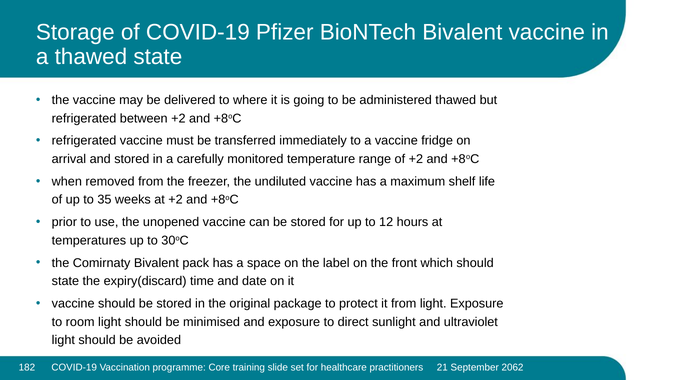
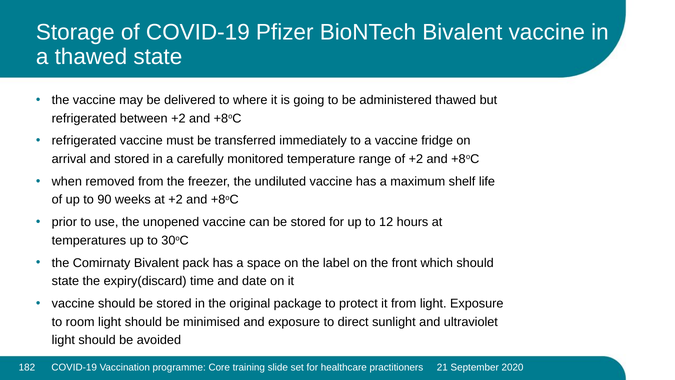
35: 35 -> 90 (104, 200)
2062: 2062 -> 2020 (513, 367)
